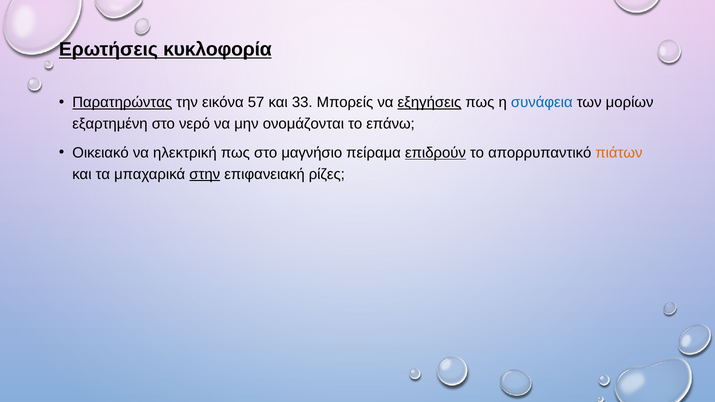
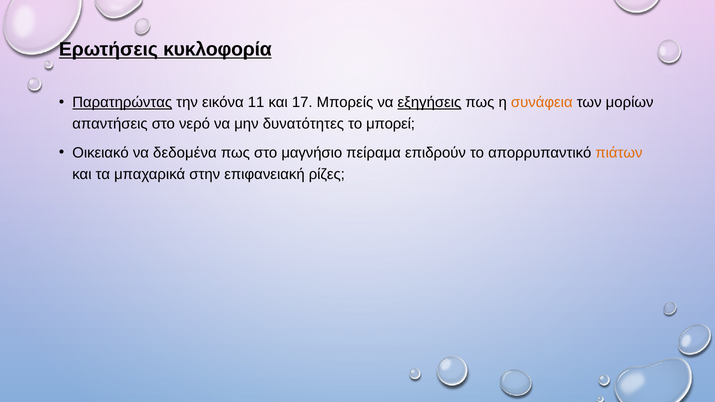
57: 57 -> 11 (256, 103)
33: 33 -> 17 (302, 103)
συνάφεια colour: blue -> orange (542, 103)
εξαρτημένη: εξαρτημένη -> απαντήσεις (110, 124)
ονομάζονται: ονομάζονται -> δυνατότητες (303, 124)
επάνω: επάνω -> μπορεί (391, 124)
ηλεκτρική: ηλεκτρική -> δεδομένα (185, 153)
επιδρούν underline: present -> none (435, 153)
στην underline: present -> none (205, 174)
